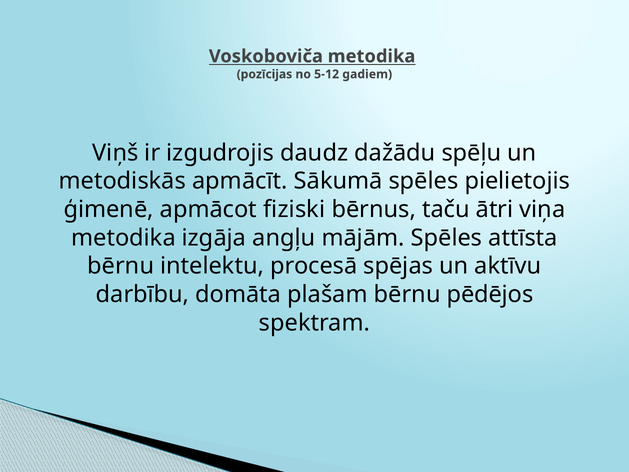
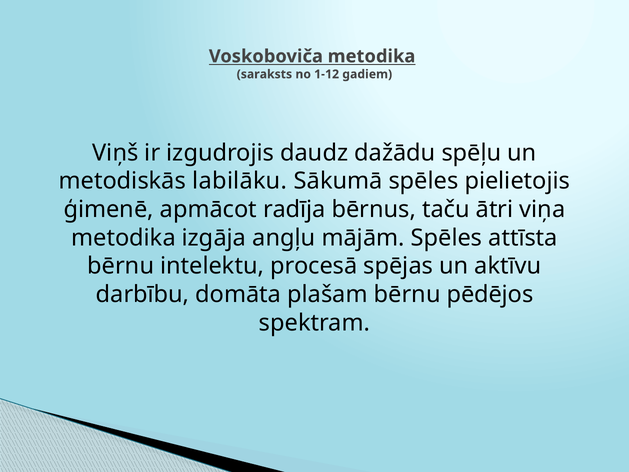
pozīcijas: pozīcijas -> saraksts (264, 74)
5-12: 5-12 -> 1-12 (327, 74)
apmācīt: apmācīt -> labilāku (240, 181)
fiziski: fiziski -> radīja (294, 209)
